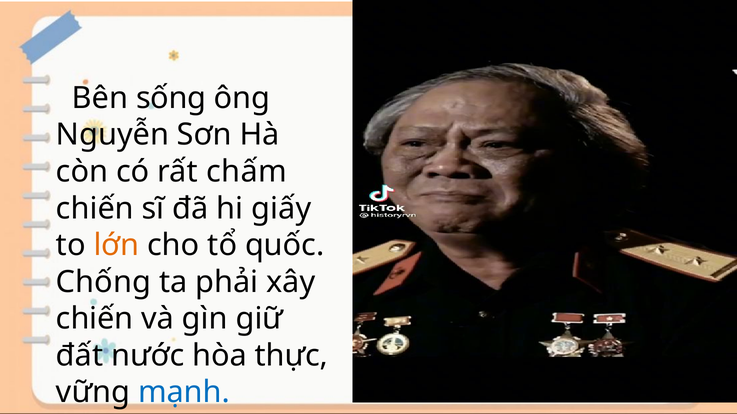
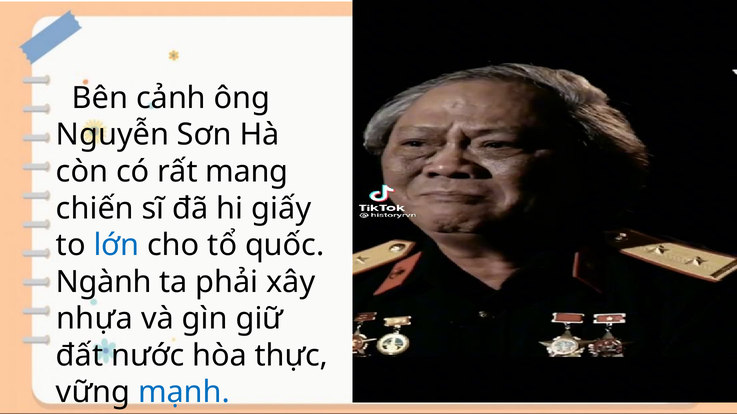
sống: sống -> cảnh (171, 98)
chấm: chấm -> mang (247, 172)
lớn colour: orange -> blue (116, 246)
Chống: Chống -> Ngành (104, 282)
chiến: chiến -> nhựa (95, 319)
